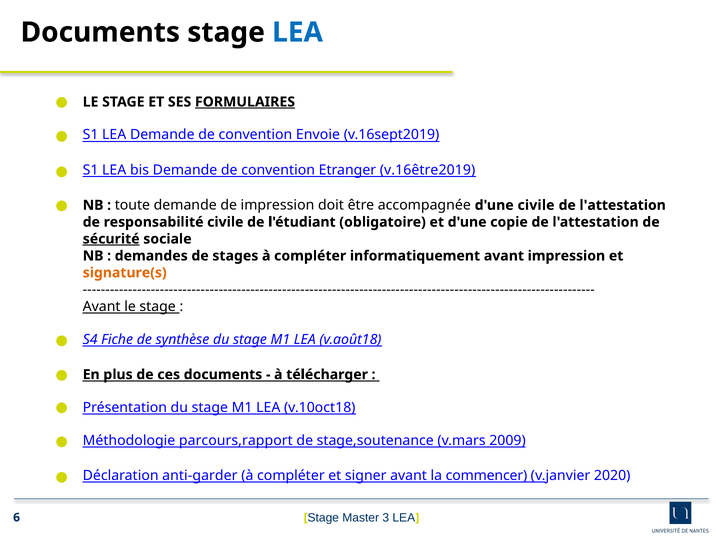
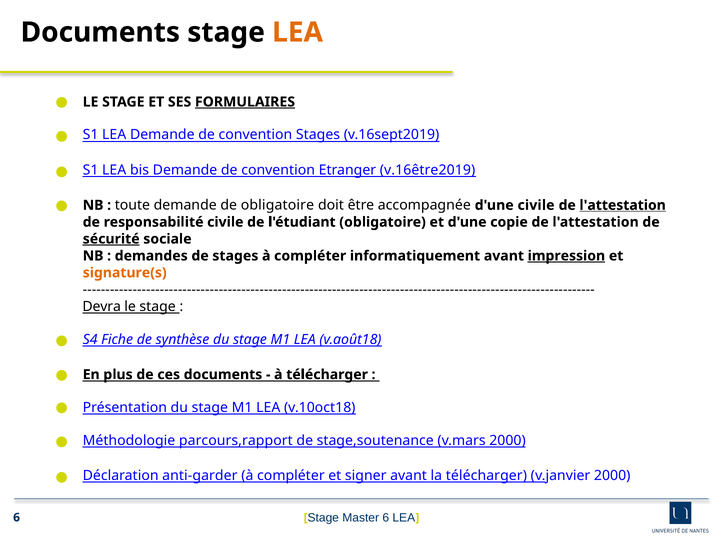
LEA colour: blue -> orange (298, 32)
convention Envoie: Envoie -> Stages (318, 135)
de impression: impression -> obligatoire (277, 205)
l'attestation underline: none -> present (623, 205)
impression underline: none -> present (566, 256)
Avant: Avant -> Devra (102, 307)
v.mars 2009: 2009 -> 2000 (508, 441)
la commencer: commencer -> télécharger (486, 476)
v.janvier 2020: 2020 -> 2000 (612, 476)
Master 3: 3 -> 6 (386, 518)
